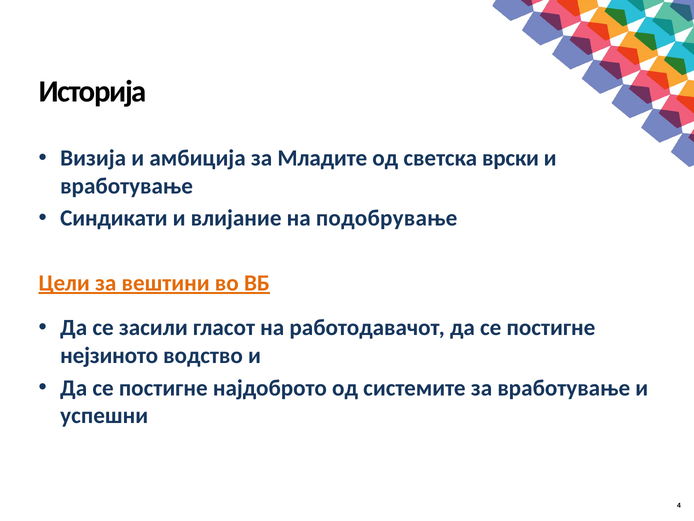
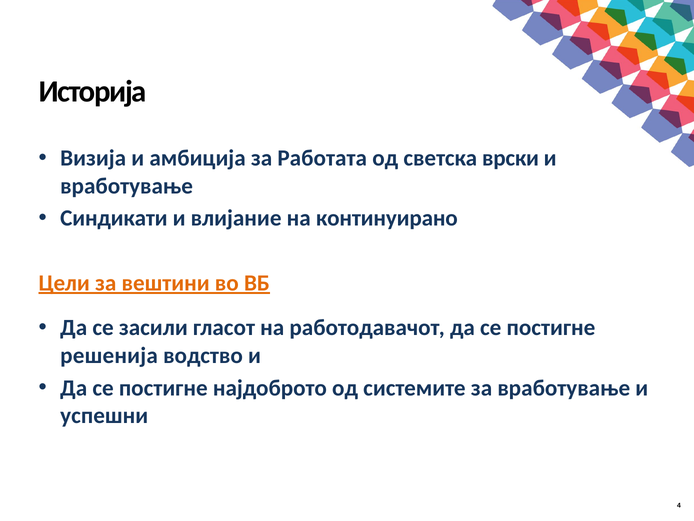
Младите: Младите -> Работата (322, 158)
подобрување: подобрување -> континуирано (387, 218)
нејзиното: нејзиното -> решенија (109, 355)
